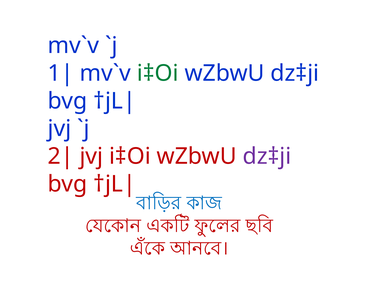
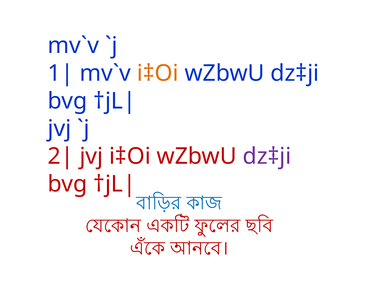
i‡Oi colour: green -> orange (158, 73)
